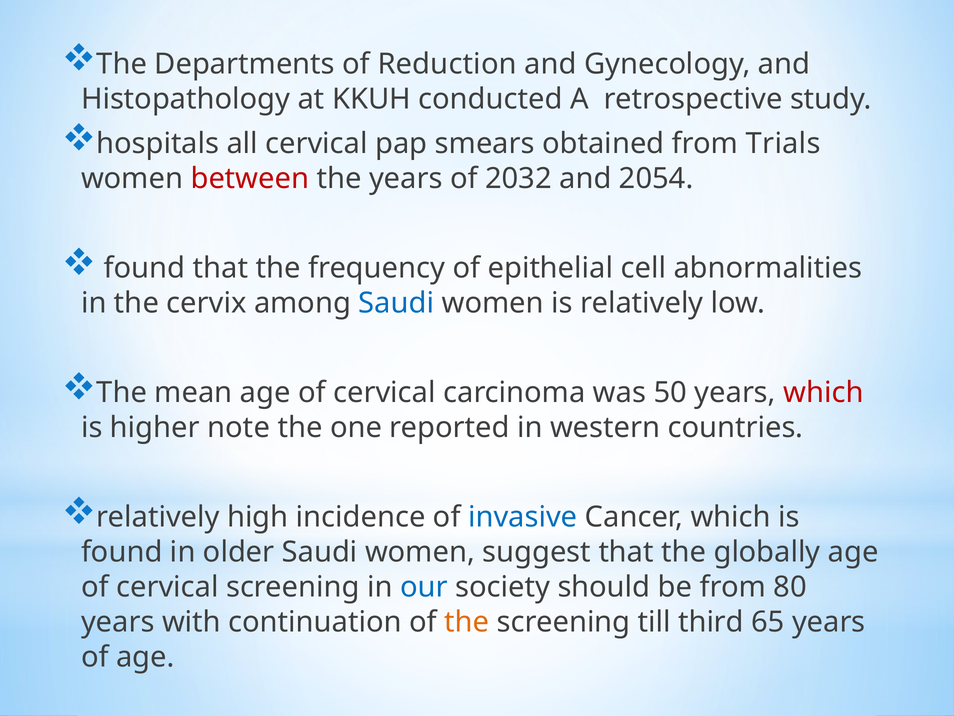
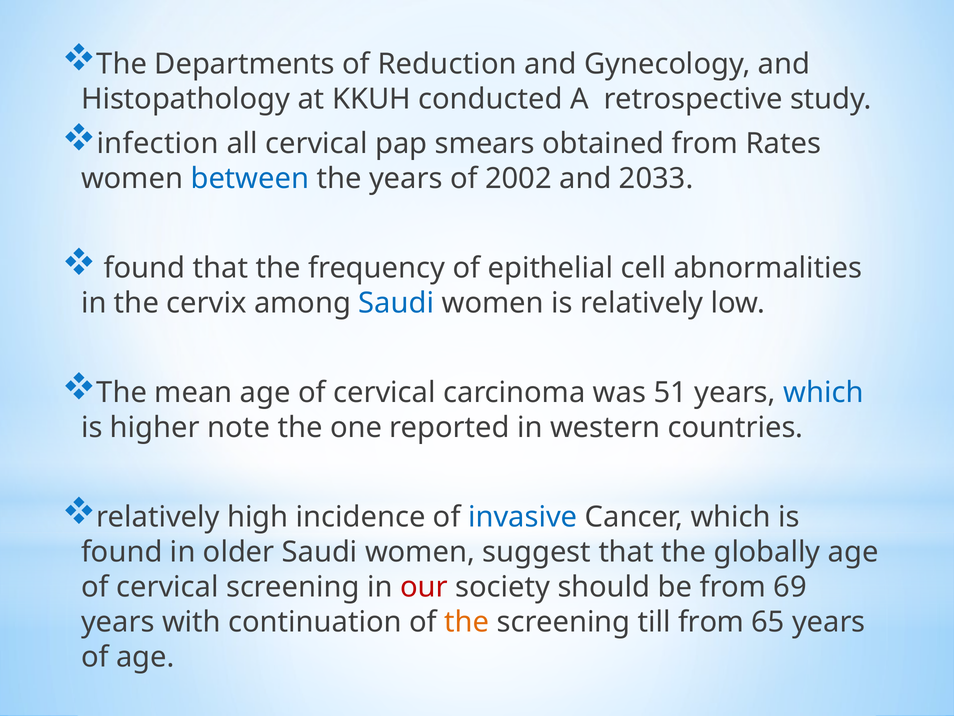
hospitals: hospitals -> infection (158, 144)
Trials: Trials -> Rates (783, 144)
between colour: red -> blue (250, 179)
2032: 2032 -> 2002 (519, 179)
2054: 2054 -> 2033 (656, 179)
50: 50 -> 51 (670, 392)
which colour: red -> blue (823, 392)
our colour: blue -> red (424, 587)
80: 80 -> 69 (790, 587)
till third: third -> from (711, 622)
